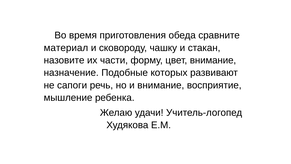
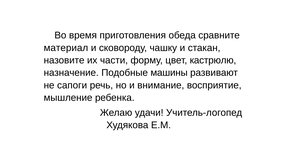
цвет внимание: внимание -> кастрюлю (213, 60)
которых: которых -> машины (169, 73)
